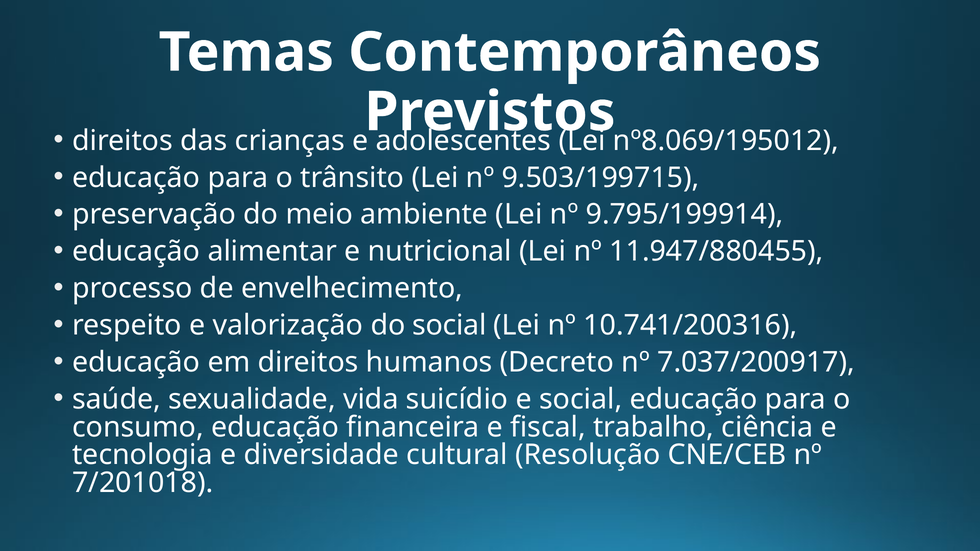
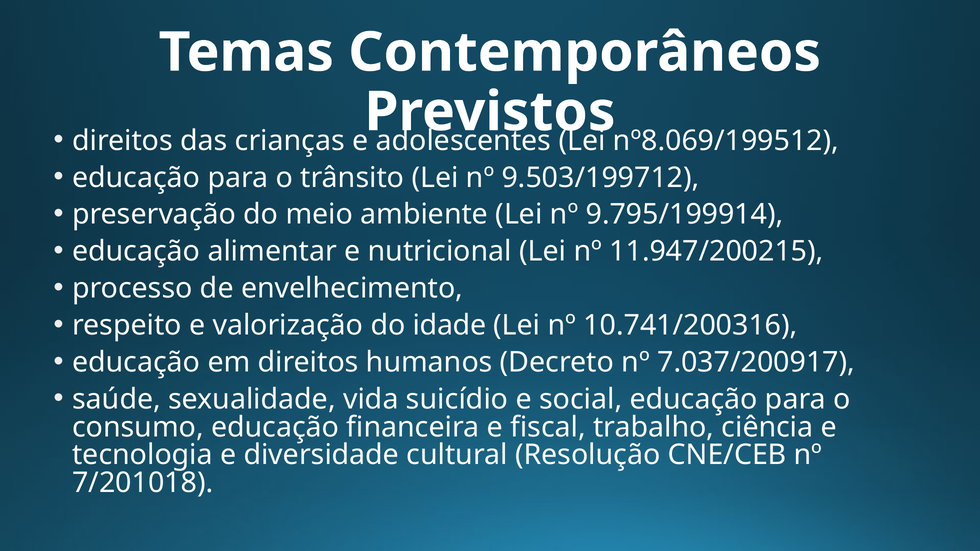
nº8.069/195012: nº8.069/195012 -> nº8.069/199512 (726, 141)
9.503/199715: 9.503/199715 -> 9.503/199712 (601, 178)
11.947/880455: 11.947/880455 -> 11.947/200215 (716, 252)
do social: social -> idade (450, 326)
